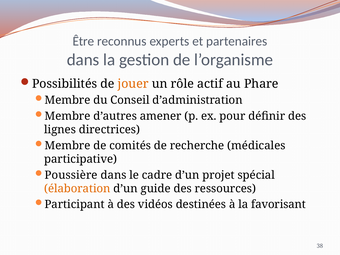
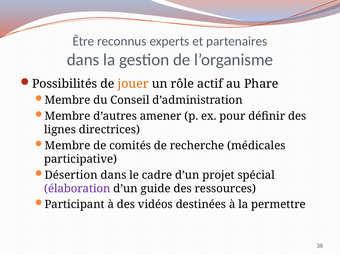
Poussière: Poussière -> Désertion (71, 175)
élaboration colour: orange -> purple (77, 189)
favorisant: favorisant -> permettre (278, 204)
